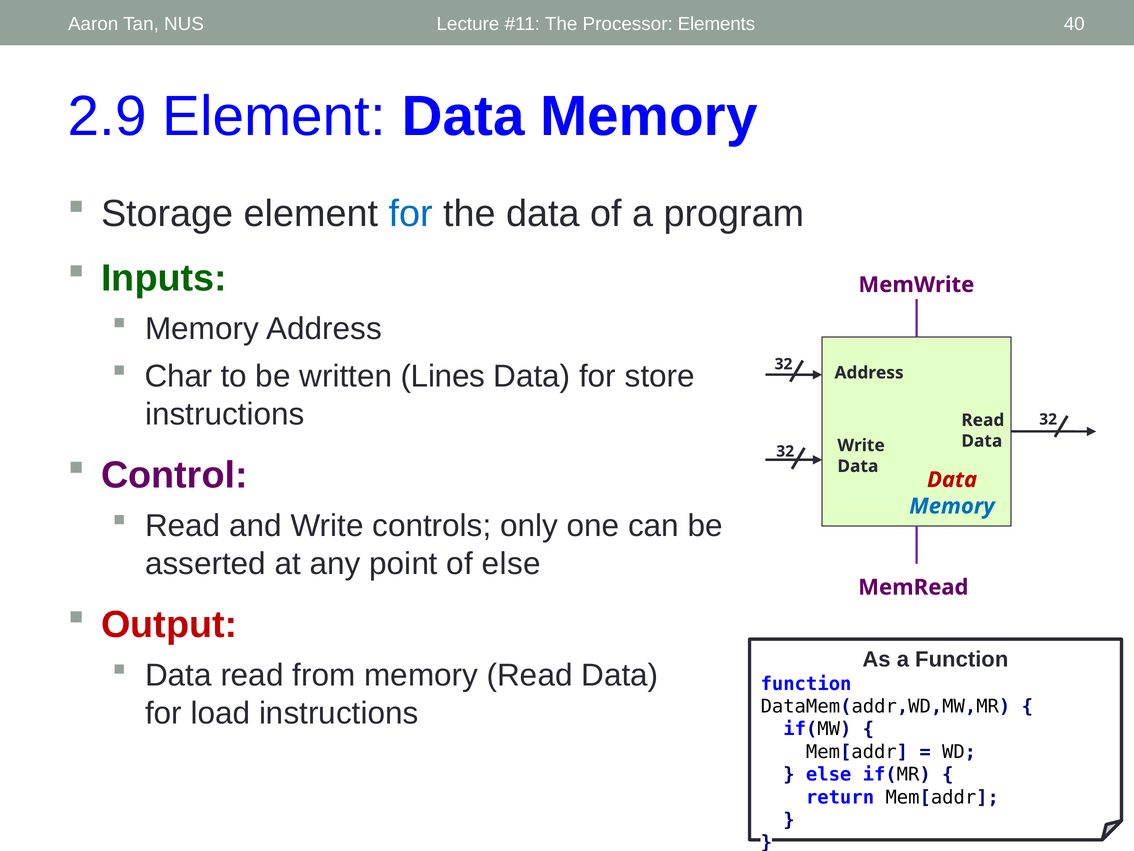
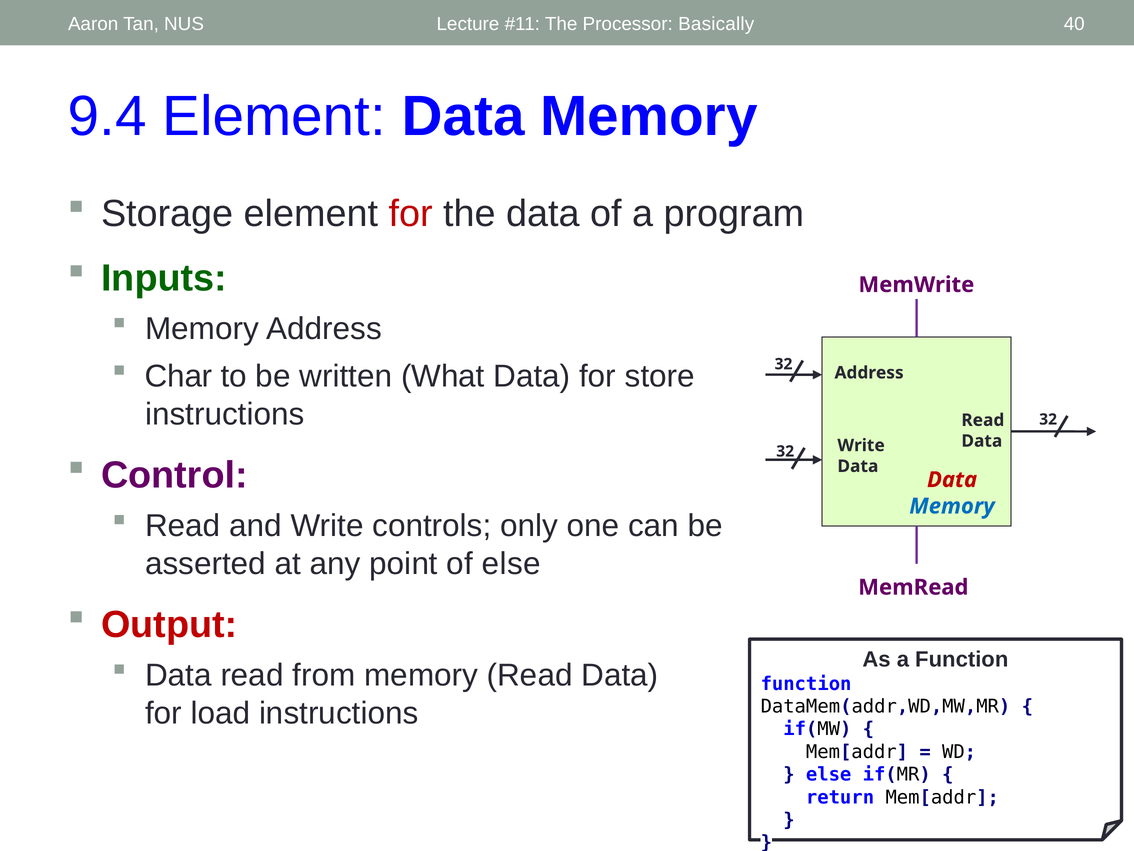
Elements: Elements -> Basically (716, 24)
2.9: 2.9 -> 9.4 (107, 116)
for colour: blue -> red (411, 214)
Lines: Lines -> What (443, 376)
